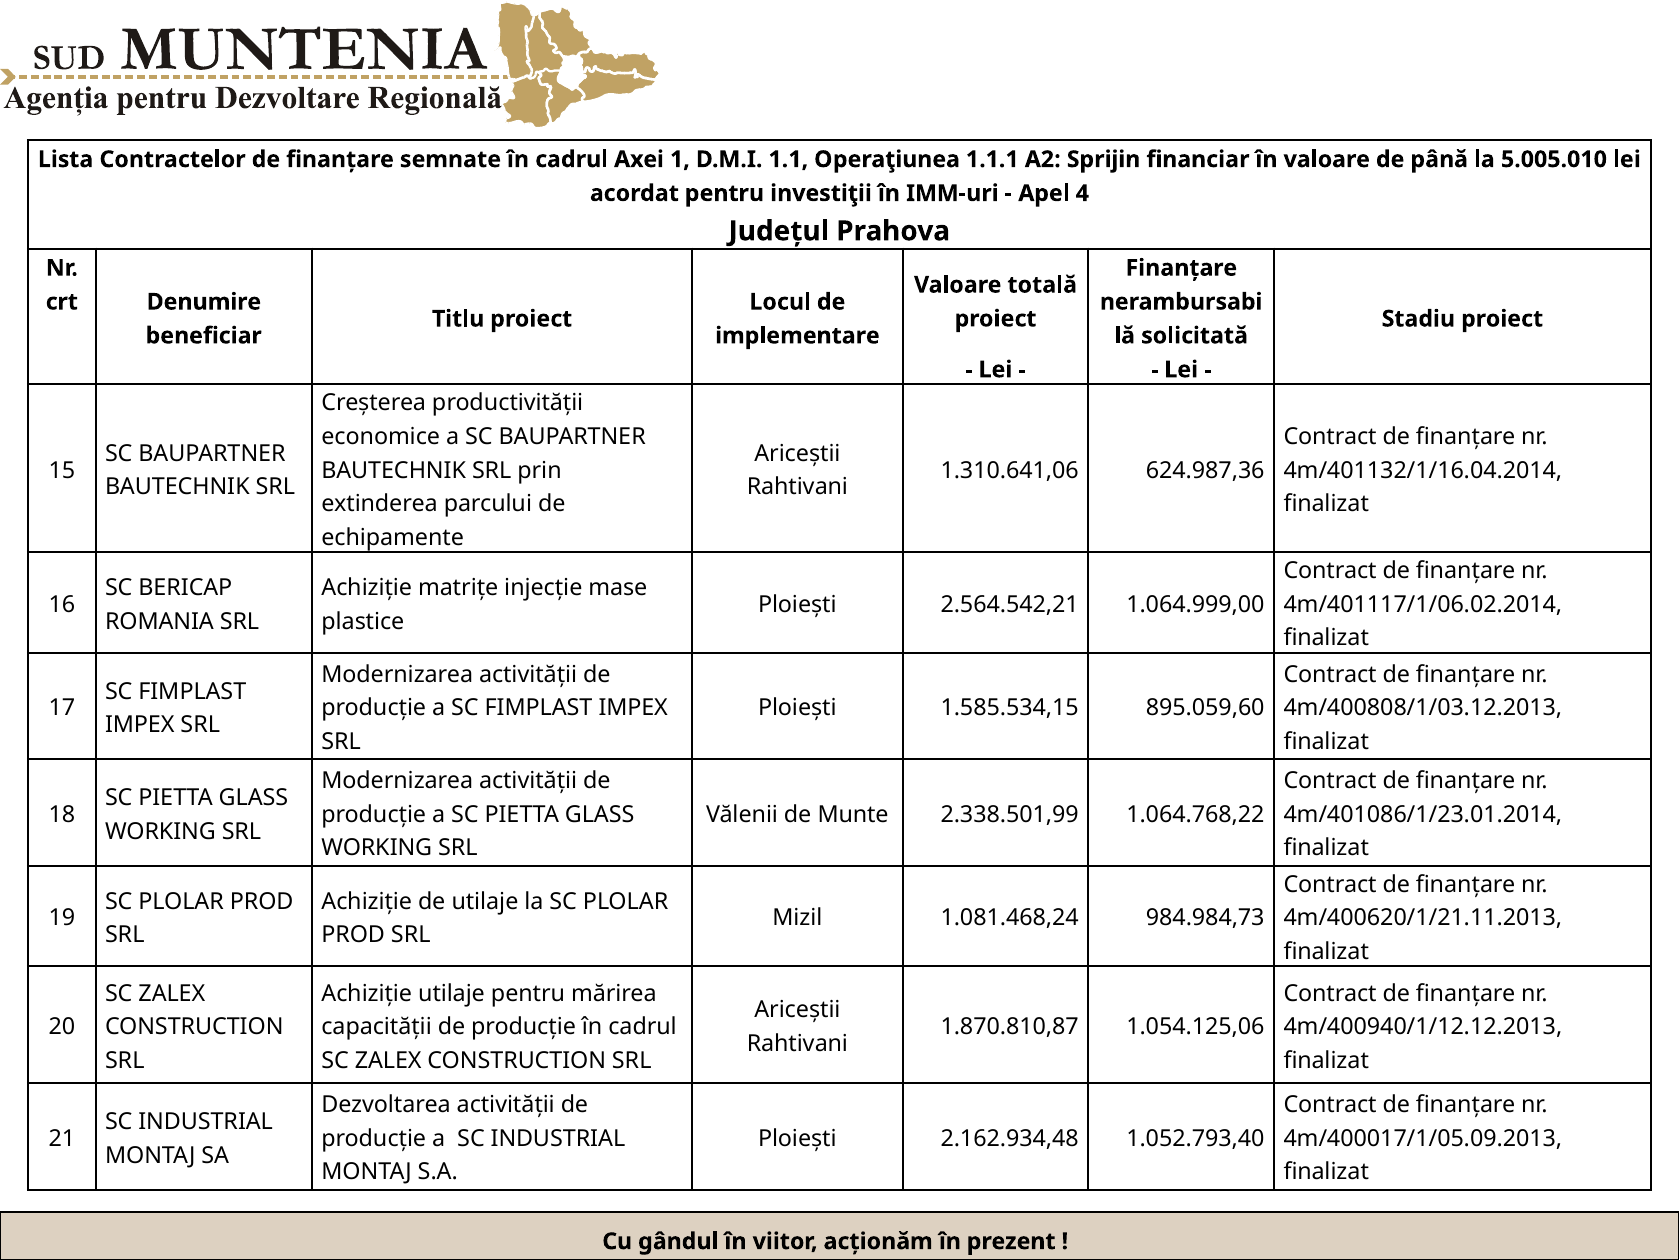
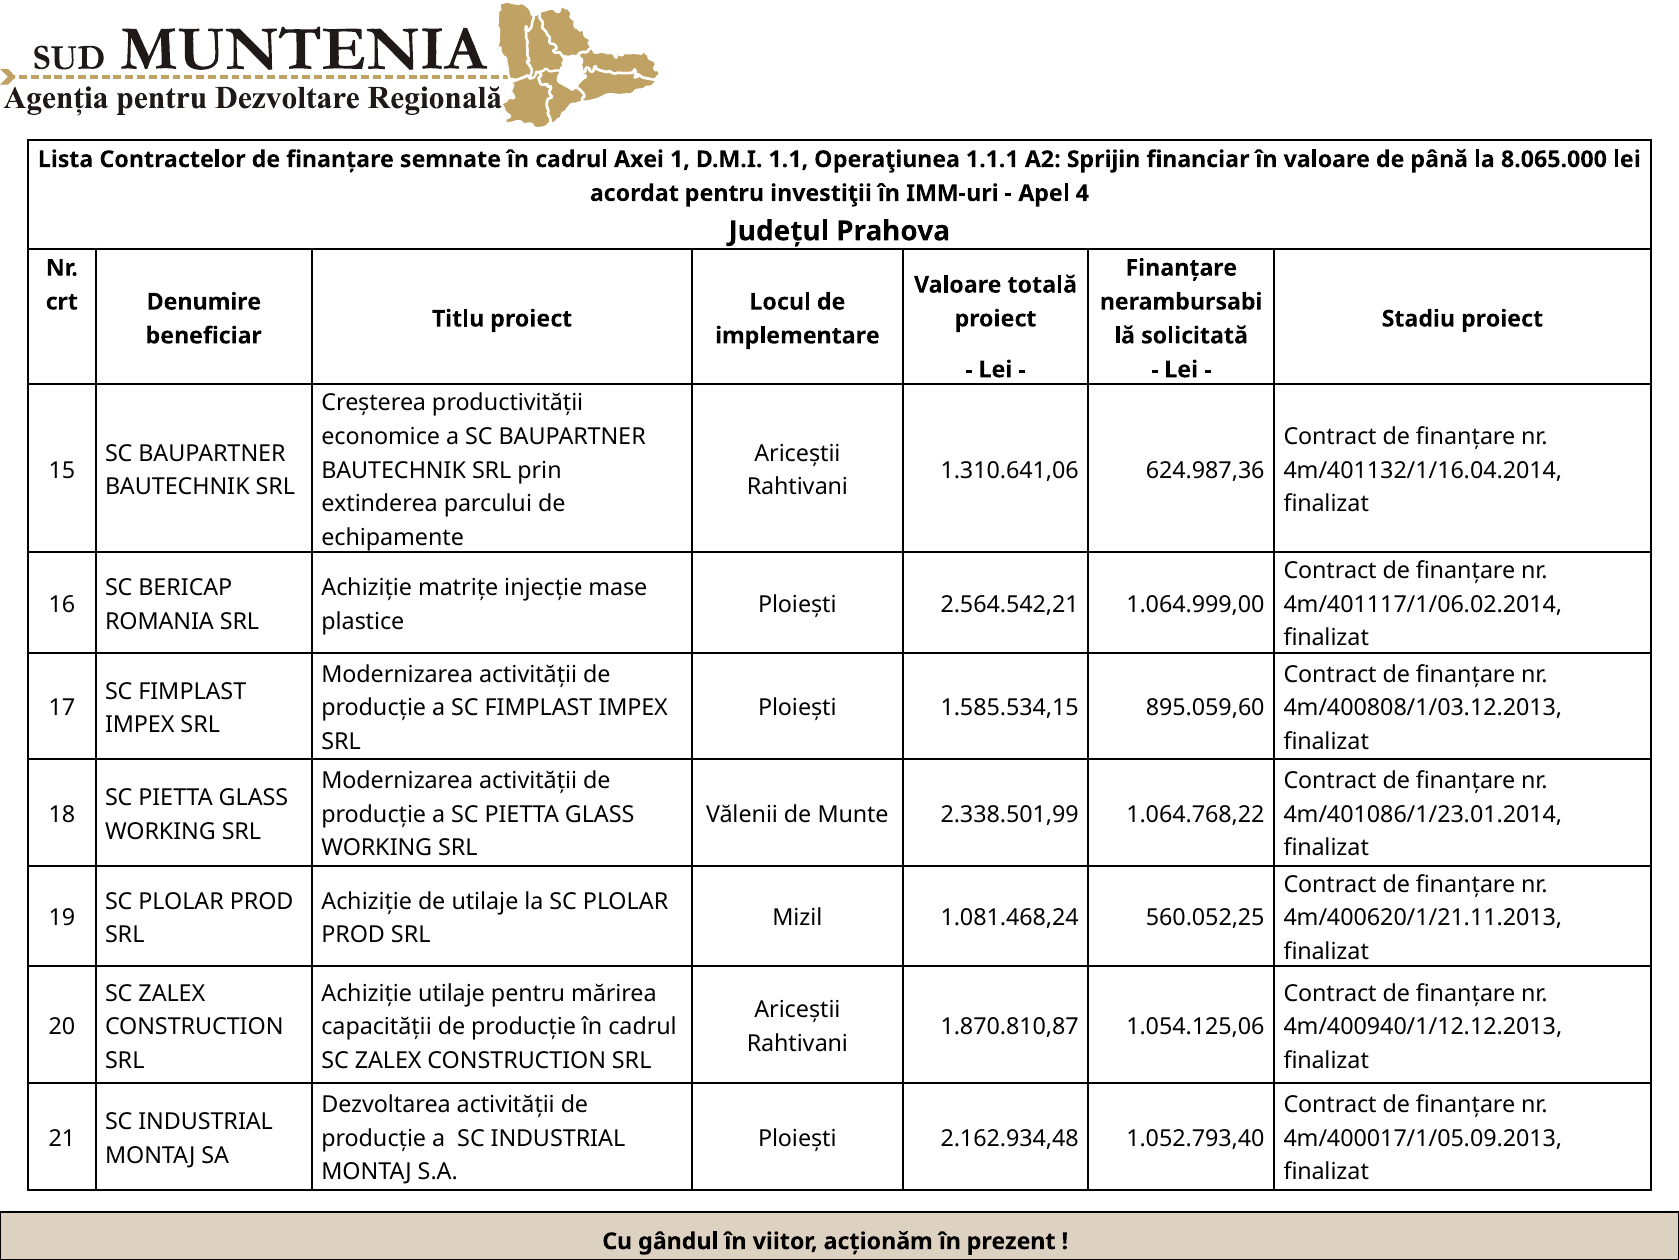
5.005.010: 5.005.010 -> 8.065.000 (1554, 159)
984.984,73: 984.984,73 -> 560.052,25 (1205, 918)
